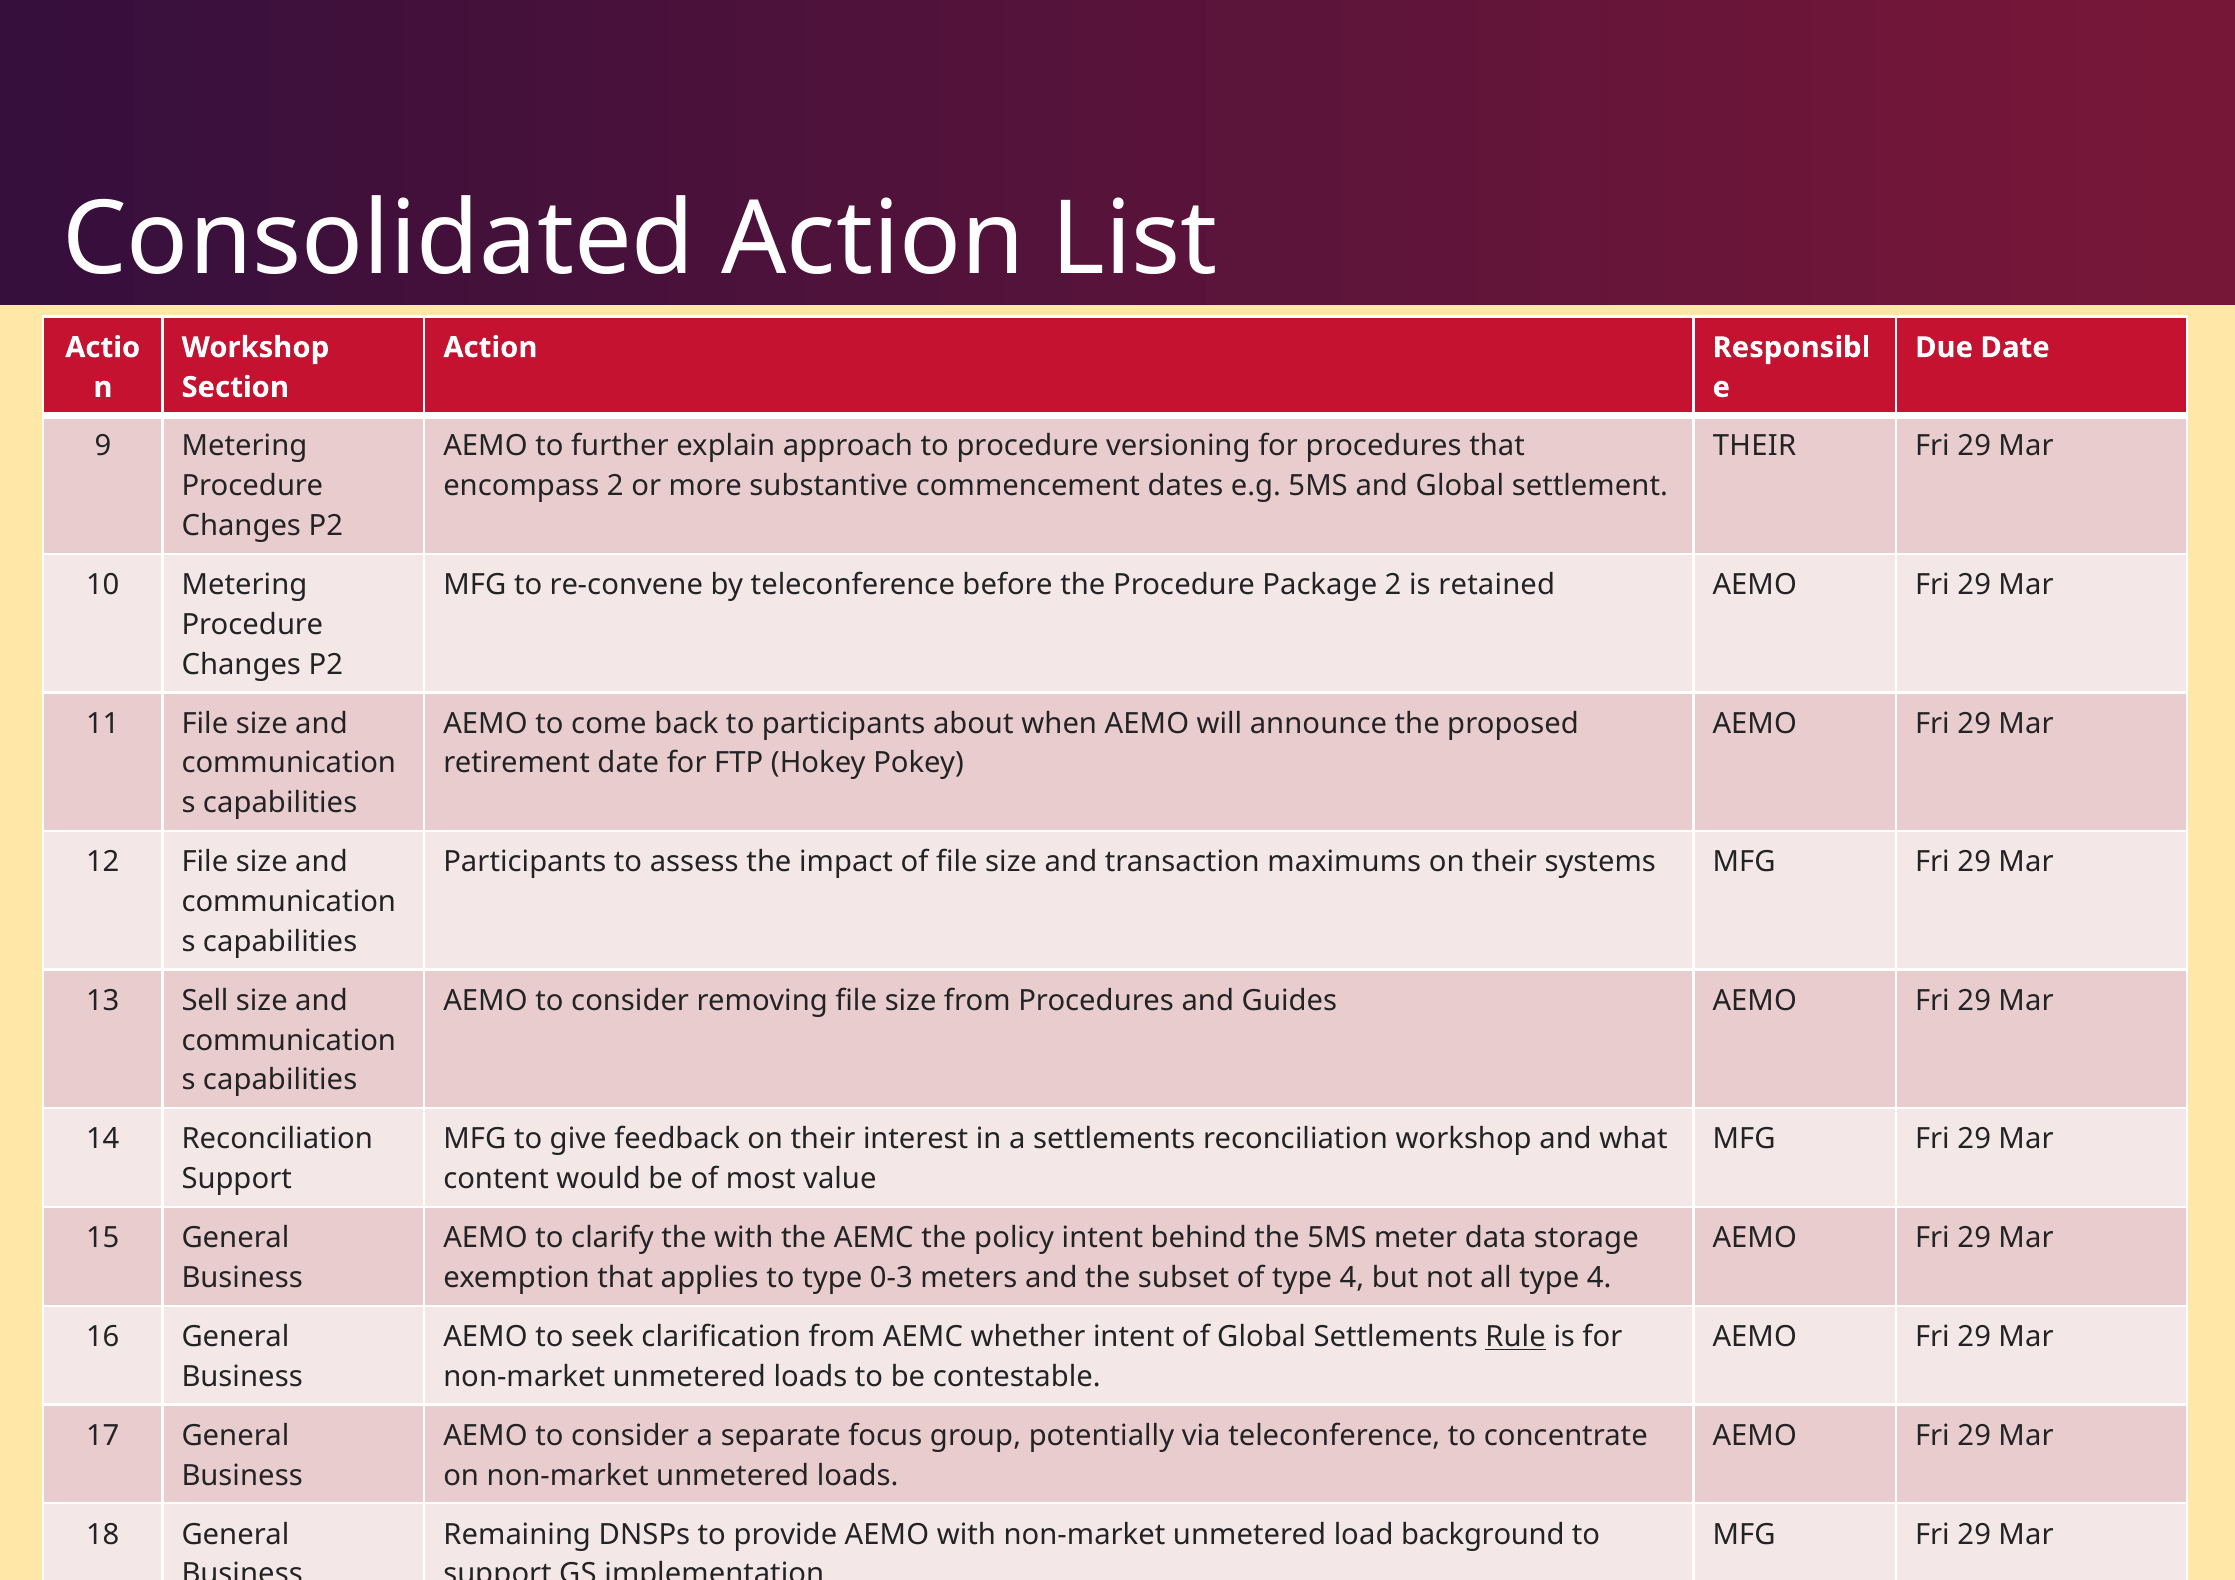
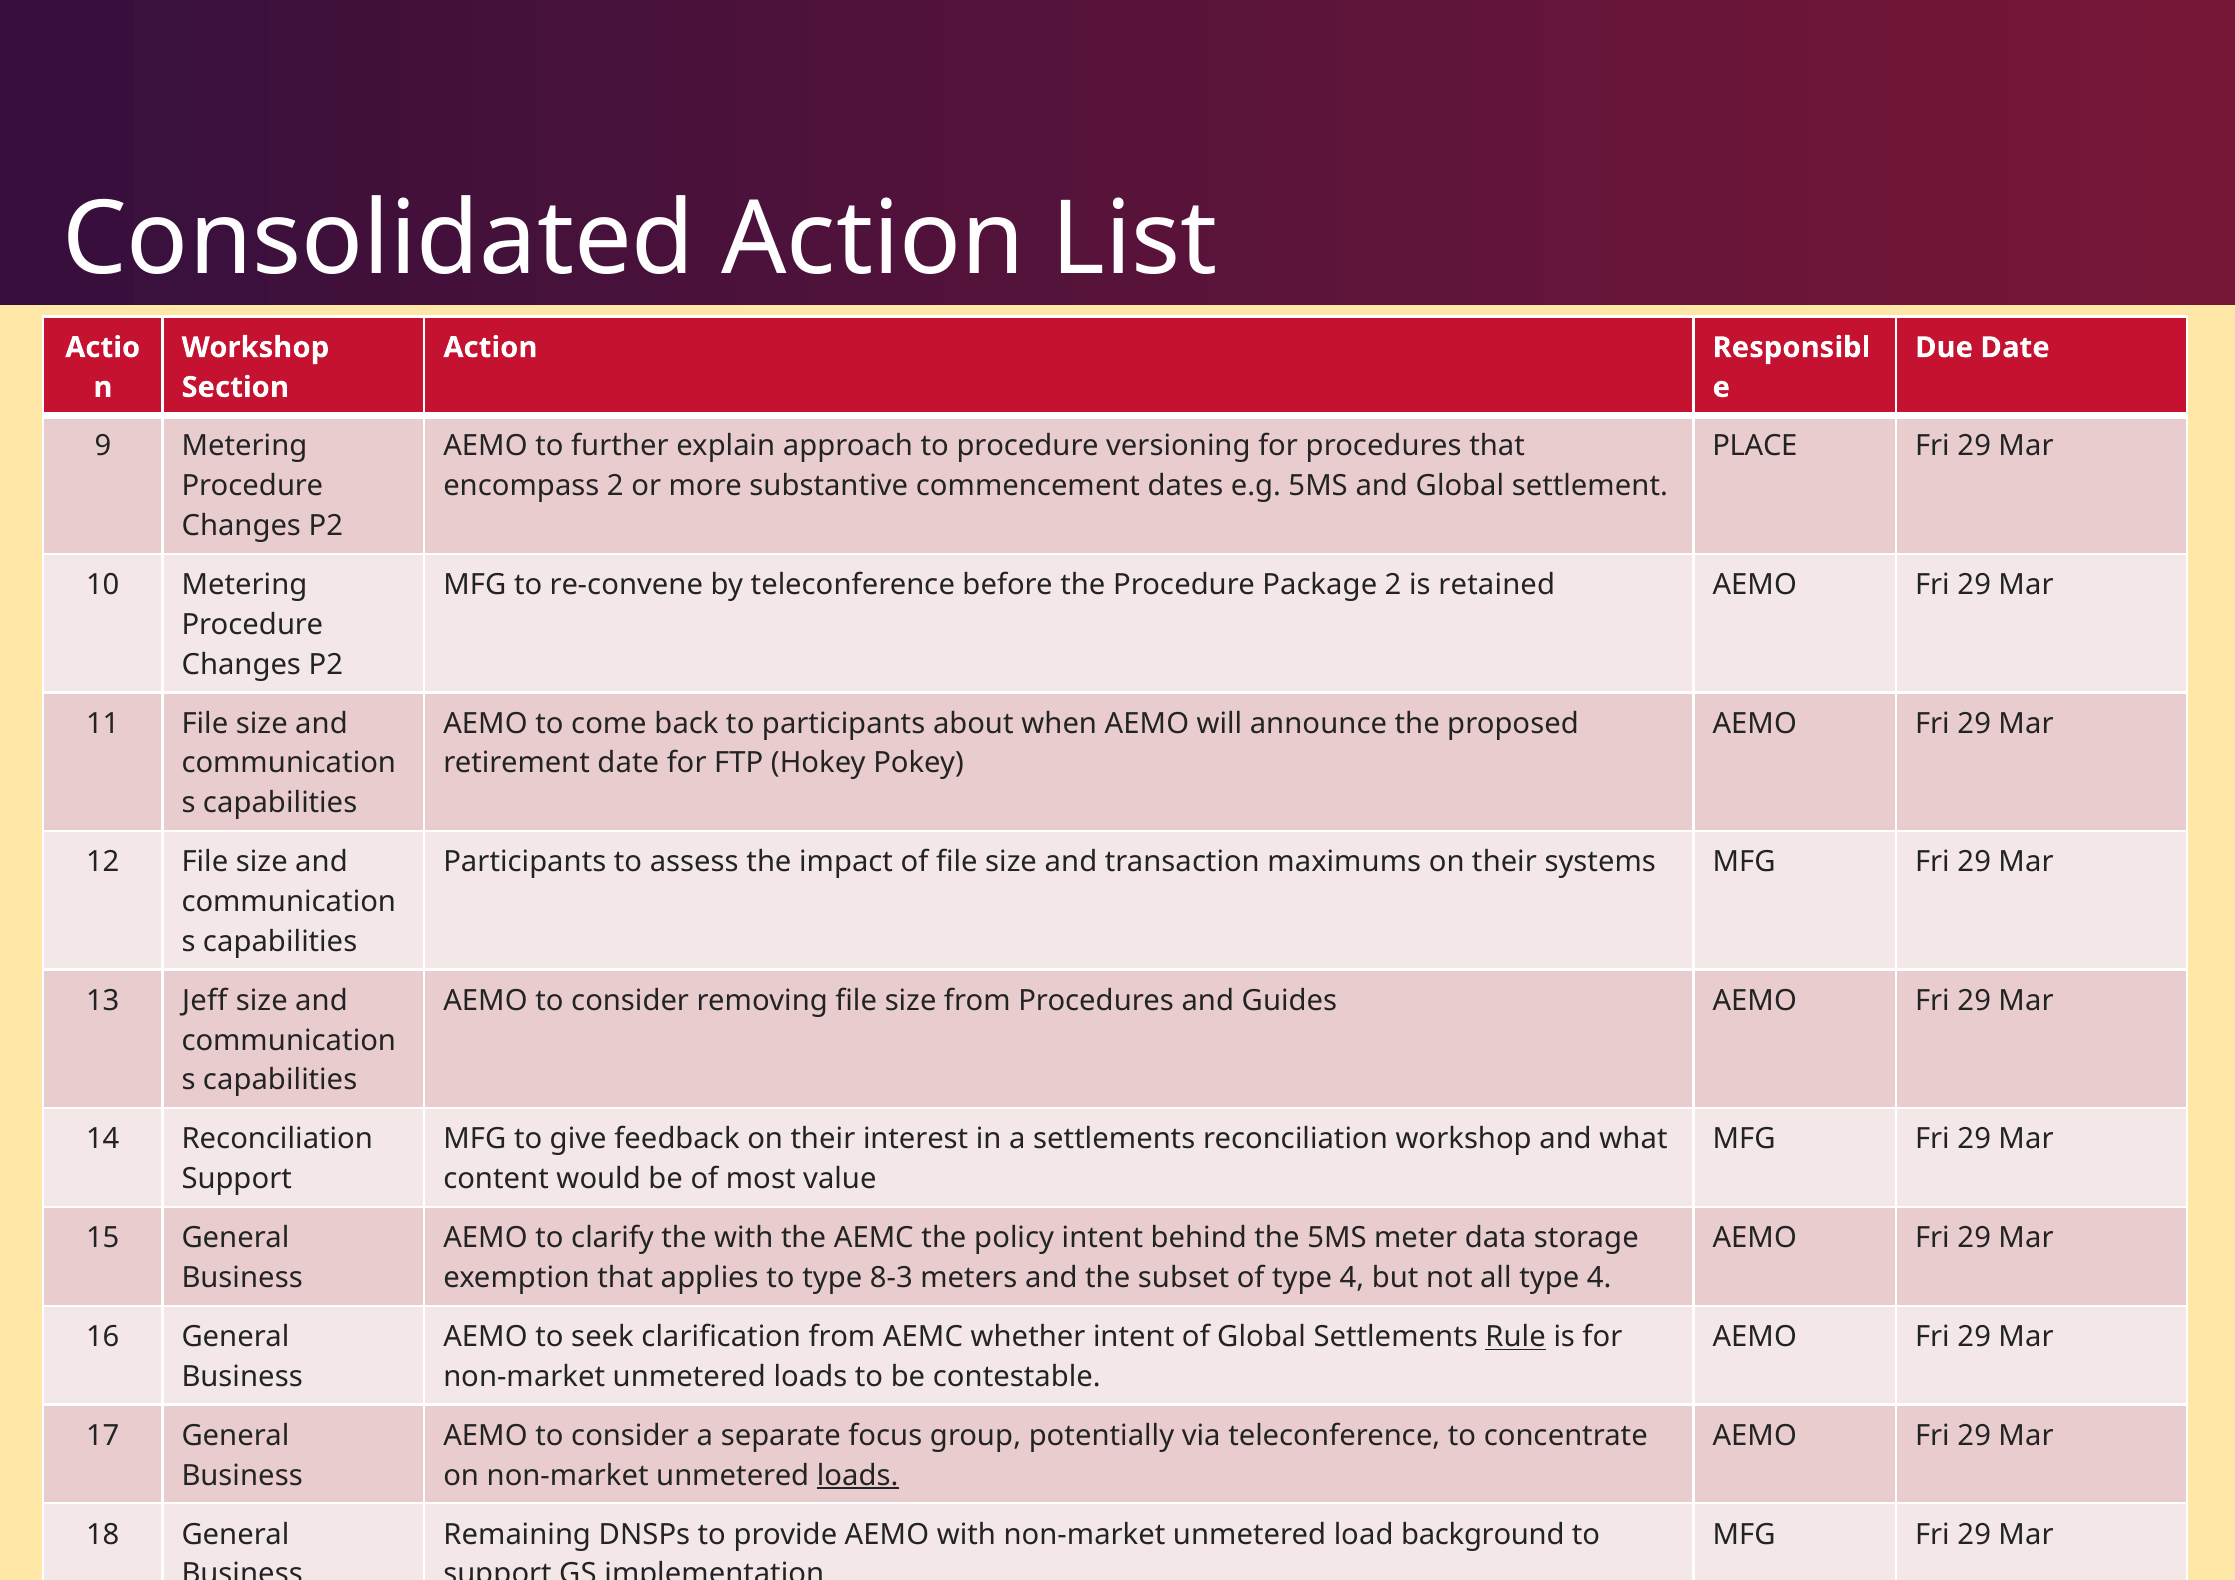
THEIR: THEIR -> PLACE (1755, 446)
Sell: Sell -> Jeff (205, 1001)
0-3: 0-3 -> 8-3 (891, 1278)
loads underline: none -> present (858, 1476)
